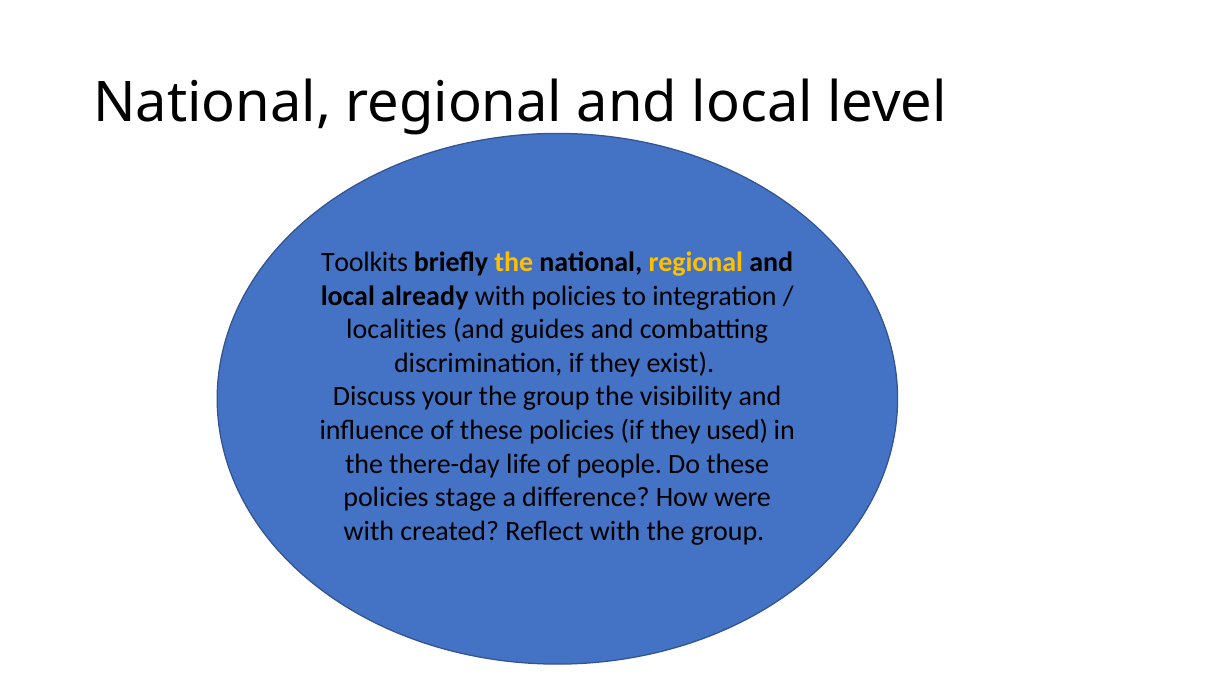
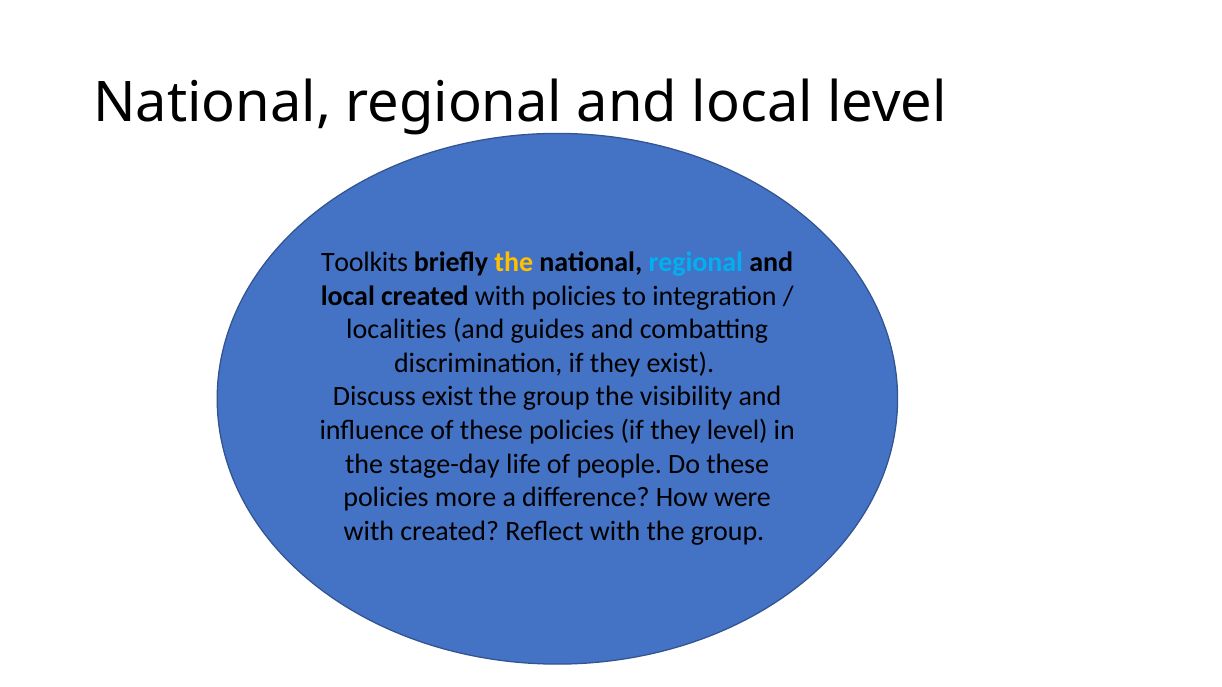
regional colour: yellow -> light blue (696, 262)
local already: already -> created (425, 296)
Discuss your: your -> exist (447, 397)
they used: used -> level (737, 430)
there-day: there-day -> stage-day (444, 464)
stage: stage -> more (466, 498)
